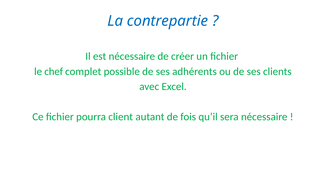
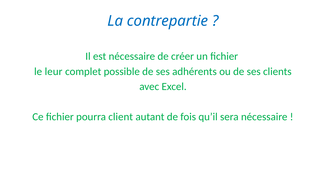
chef: chef -> leur (54, 72)
